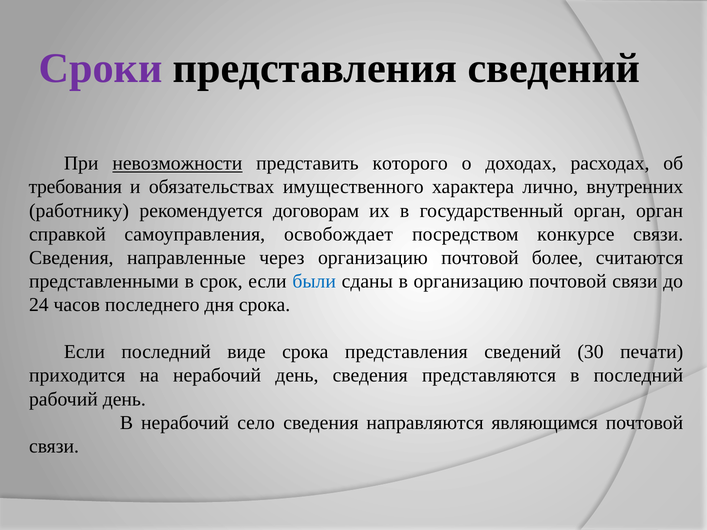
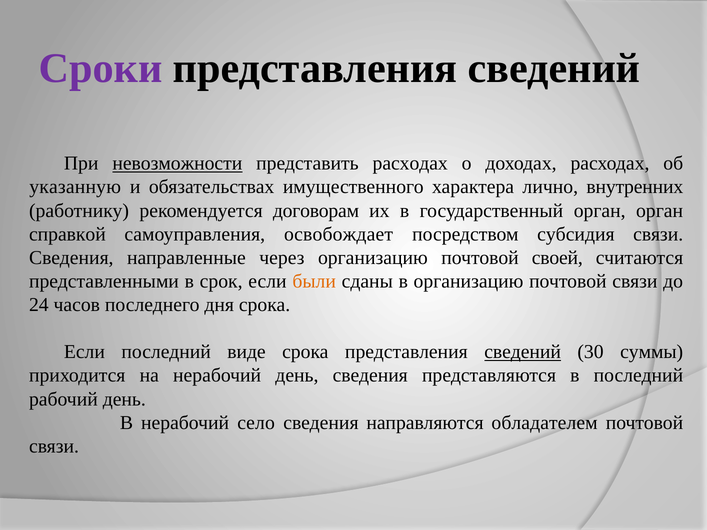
представить которого: которого -> расходах (410, 163)
требования: требования -> указанную (75, 187)
конкурсе: конкурсе -> субсидия (576, 234)
более: более -> своей (557, 258)
были colour: blue -> orange (314, 281)
сведений underline: none -> present (523, 352)
печати: печати -> суммы (652, 352)
являющимся: являющимся -> обладателем (545, 423)
